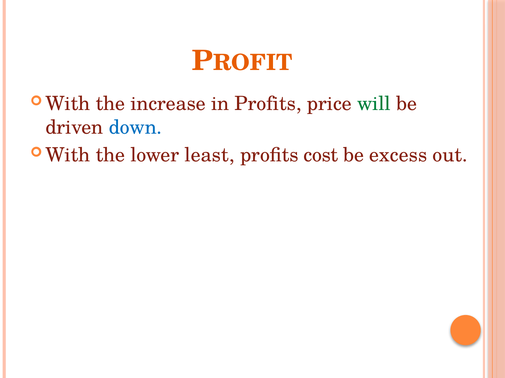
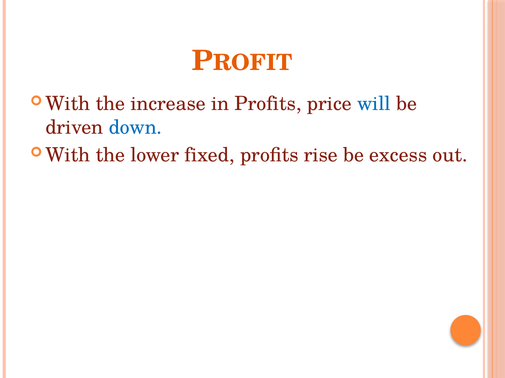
will colour: green -> blue (374, 104)
least: least -> fixed (210, 155)
cost: cost -> rise (321, 155)
